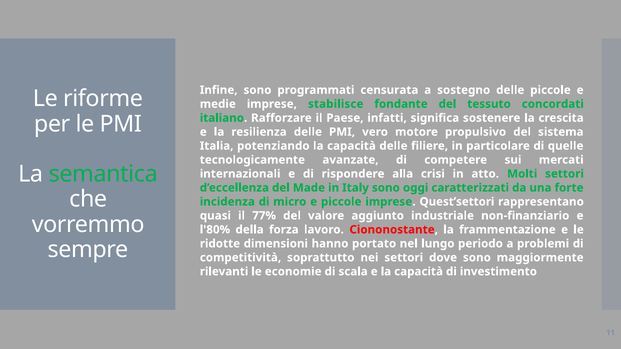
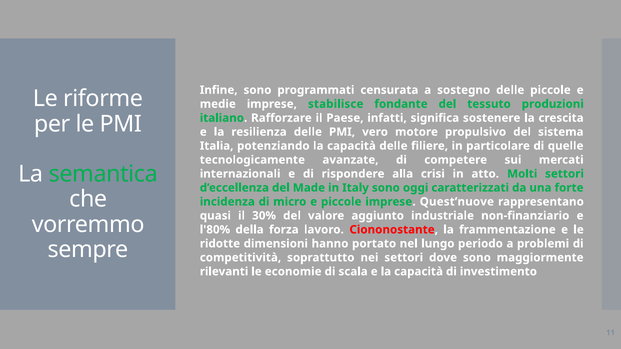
concordati: concordati -> produzioni (553, 104)
Quest’settori: Quest’settori -> Quest’nuove (457, 202)
77%: 77% -> 30% (264, 216)
